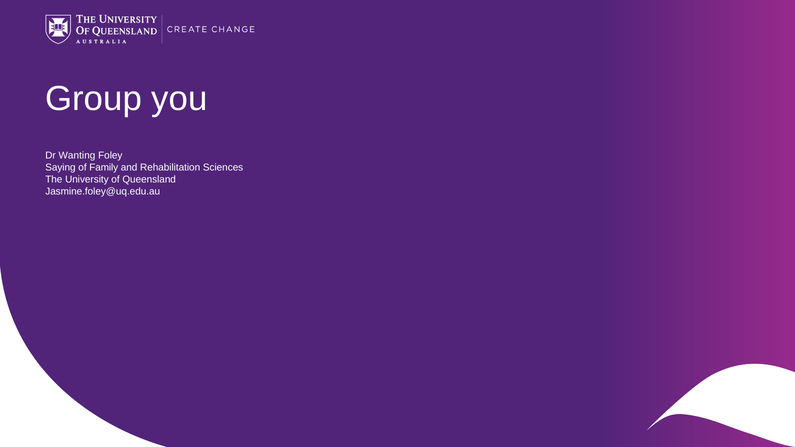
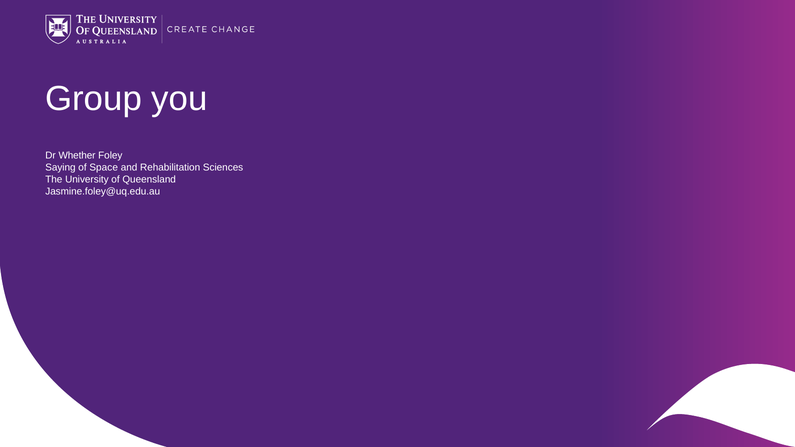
Wanting: Wanting -> Whether (77, 156)
Family: Family -> Space (104, 168)
